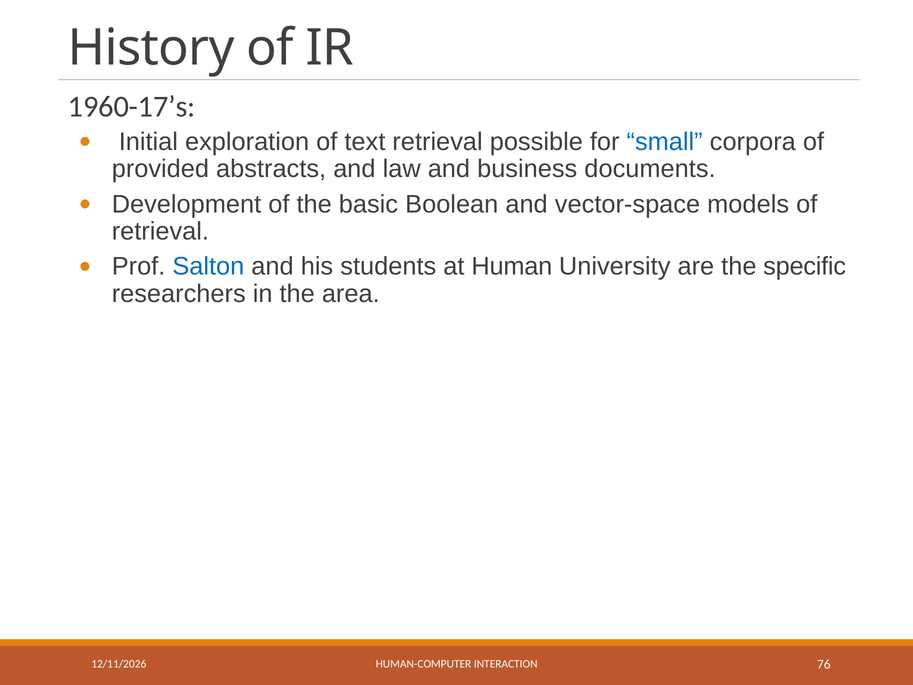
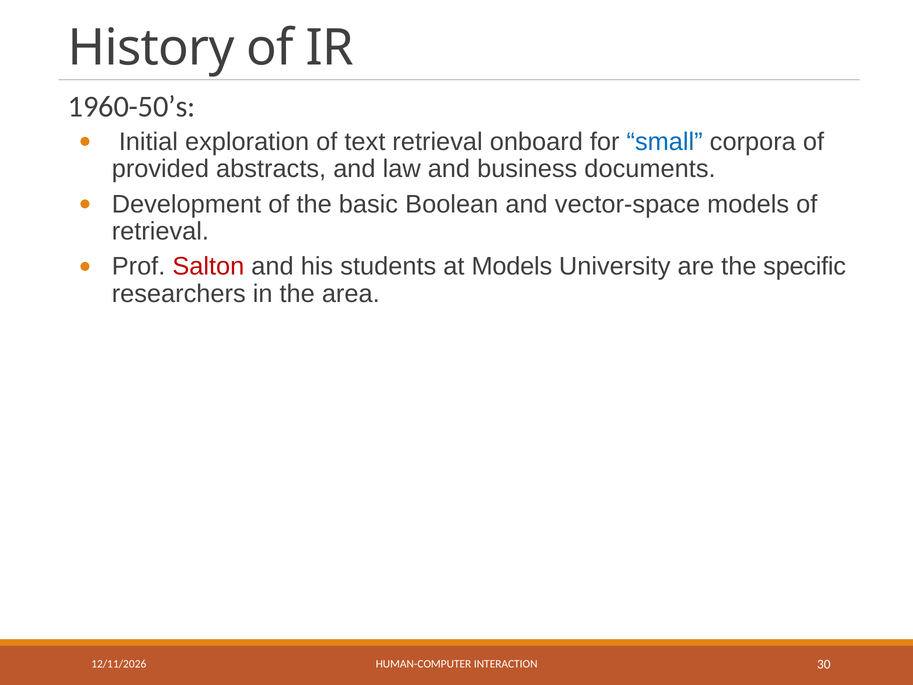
1960-17’s: 1960-17’s -> 1960-50’s (132, 106)
possible: possible -> onboard (536, 142)
Salton colour: blue -> red (208, 266)
at Human: Human -> Models (512, 266)
76: 76 -> 30 (824, 664)
